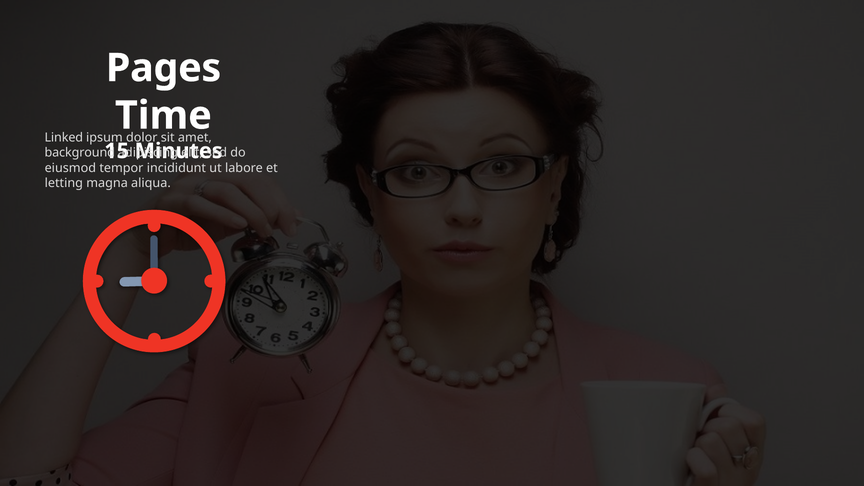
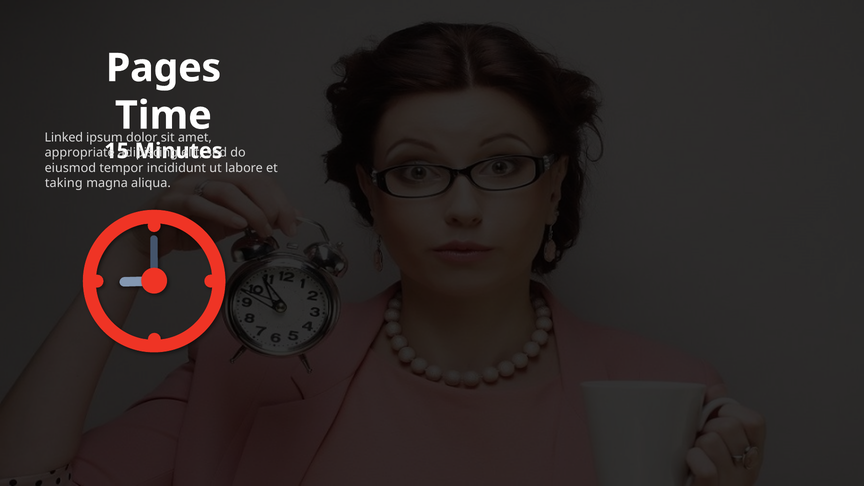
background: background -> appropriate (80, 153)
letting: letting -> taking (64, 183)
